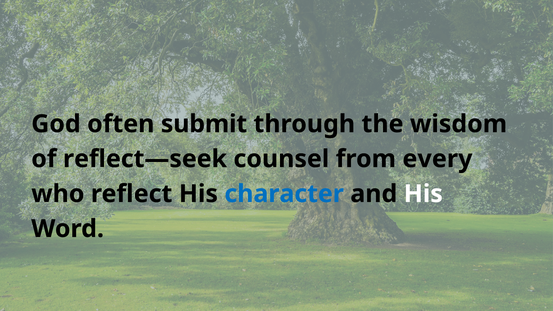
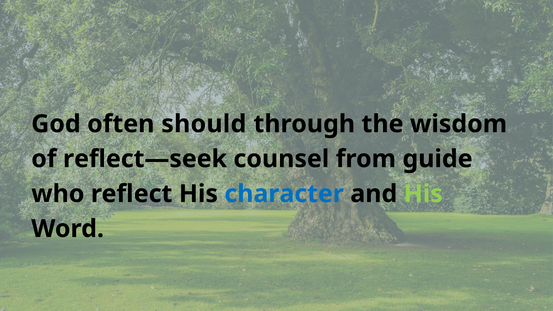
submit: submit -> should (204, 124)
every: every -> guide (438, 159)
His colour: white -> light green (423, 194)
